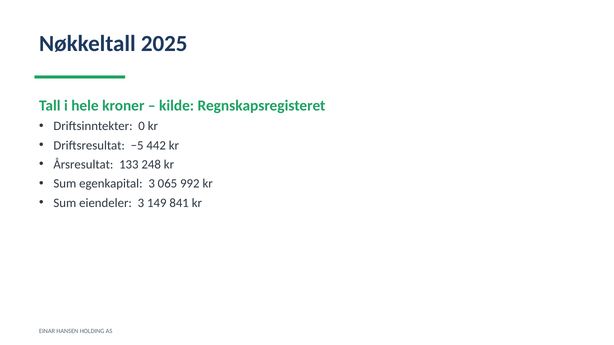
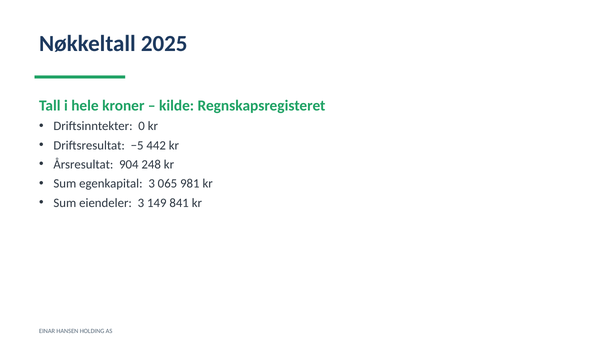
133: 133 -> 904 (129, 165)
992: 992 -> 981 (190, 184)
